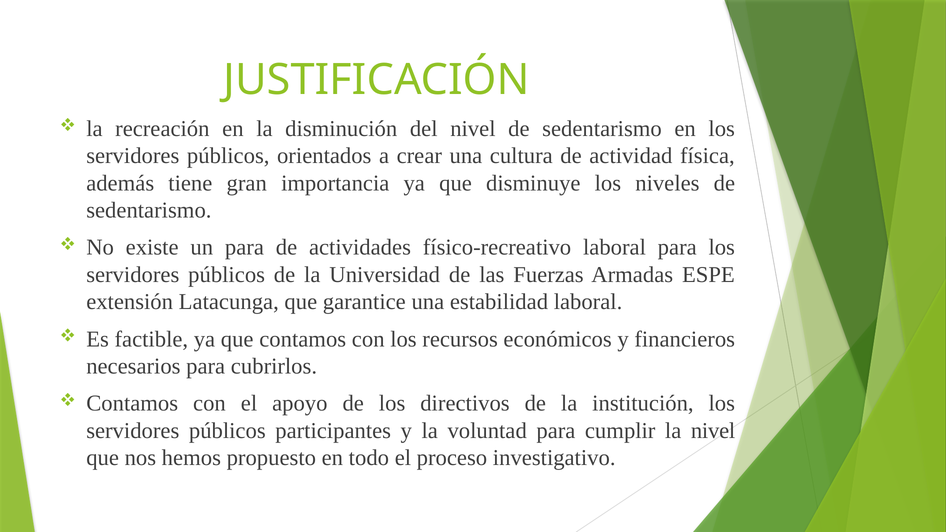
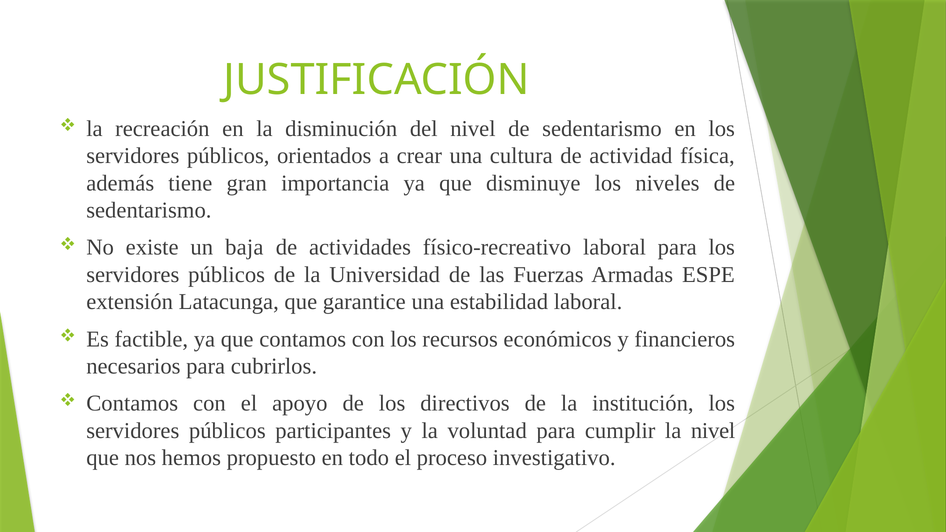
un para: para -> baja (244, 247)
